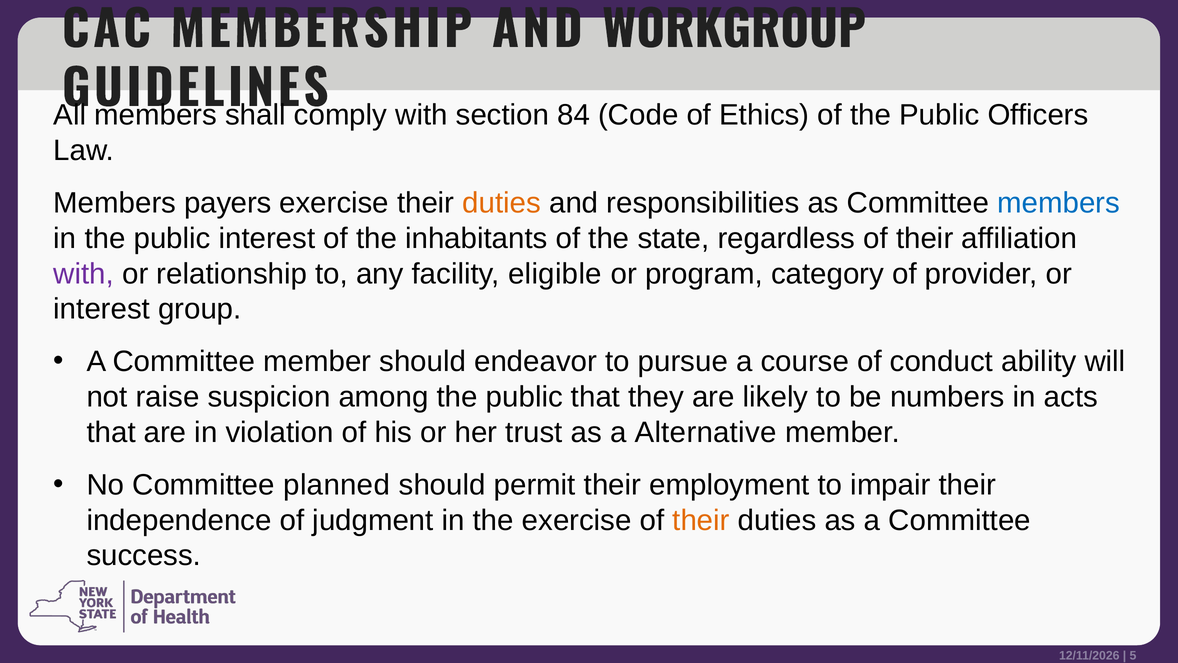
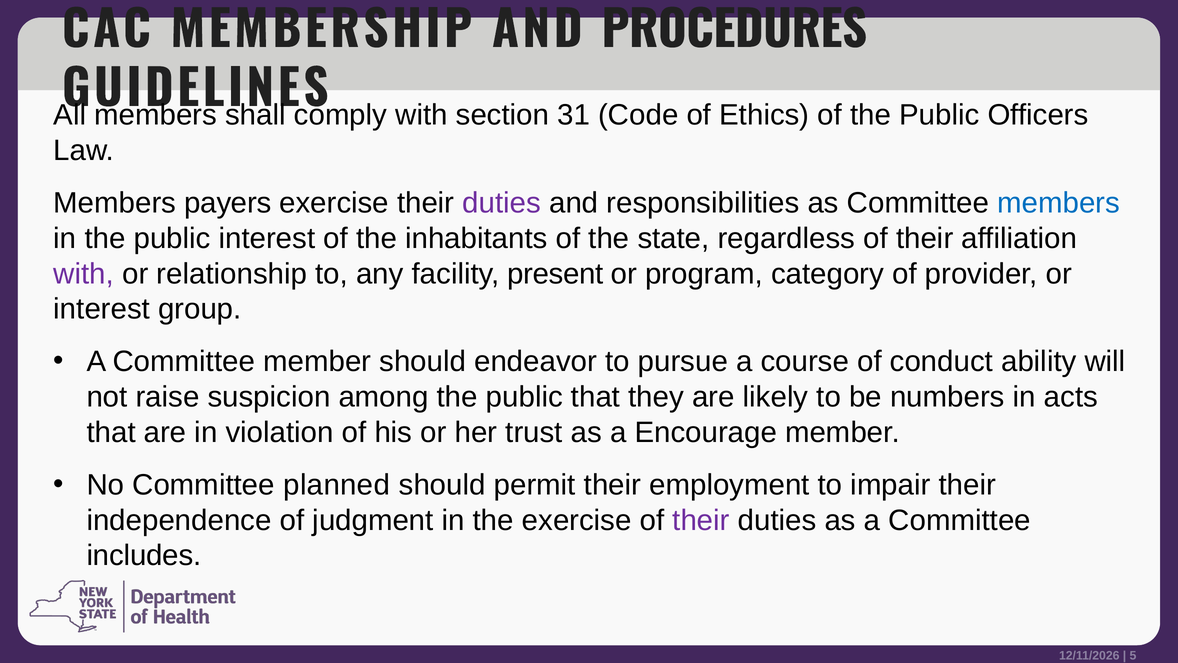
WORKGROUP: WORKGROUP -> PROCEDURES (734, 31)
84: 84 -> 31 (574, 115)
duties colour: orange -> purple (502, 203)
eligible: eligible -> present (555, 274)
Alternative: Alternative -> Encourage (706, 432)
their colour: orange -> purple (701, 520)
success: success -> includes (144, 555)
